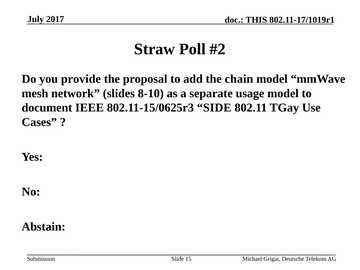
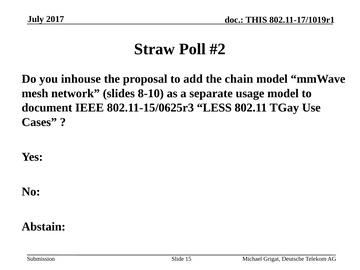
provide: provide -> inhouse (81, 79)
SIDE: SIDE -> LESS (214, 108)
